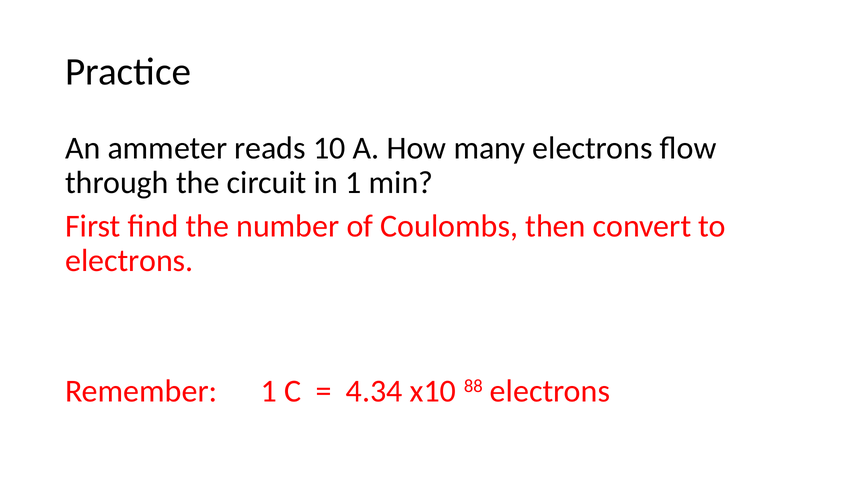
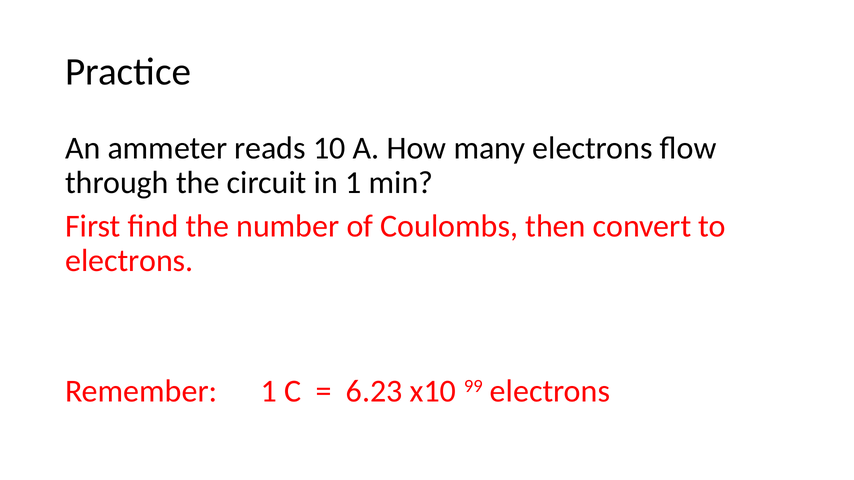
4.34: 4.34 -> 6.23 (374, 391)
88: 88 -> 99 (473, 386)
